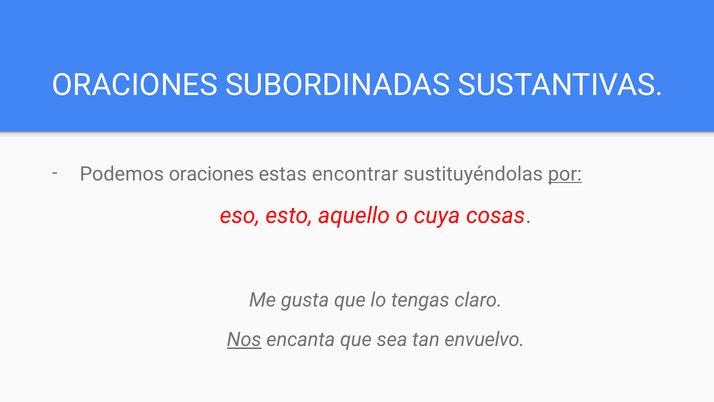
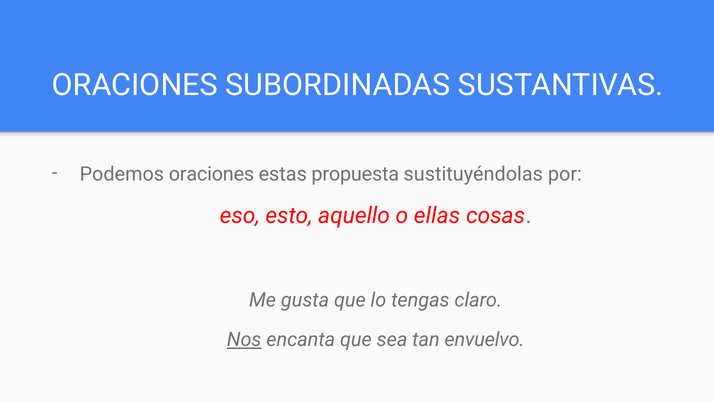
encontrar: encontrar -> propuesta (355, 174)
por underline: present -> none (565, 174)
cuya: cuya -> ellas (437, 216)
